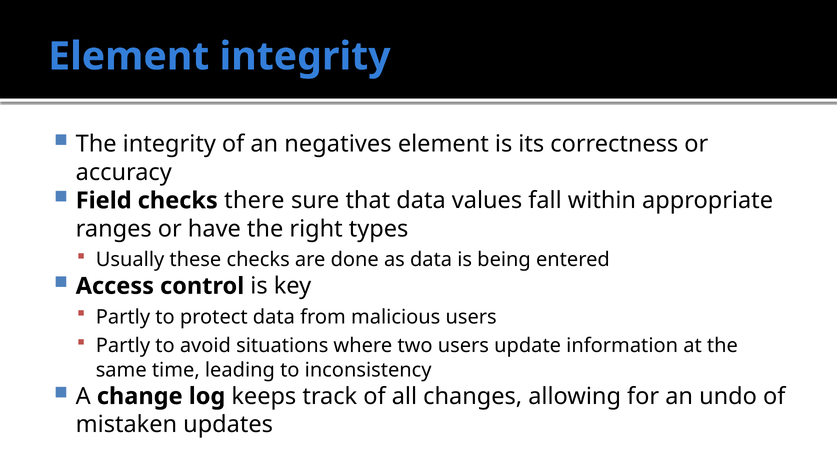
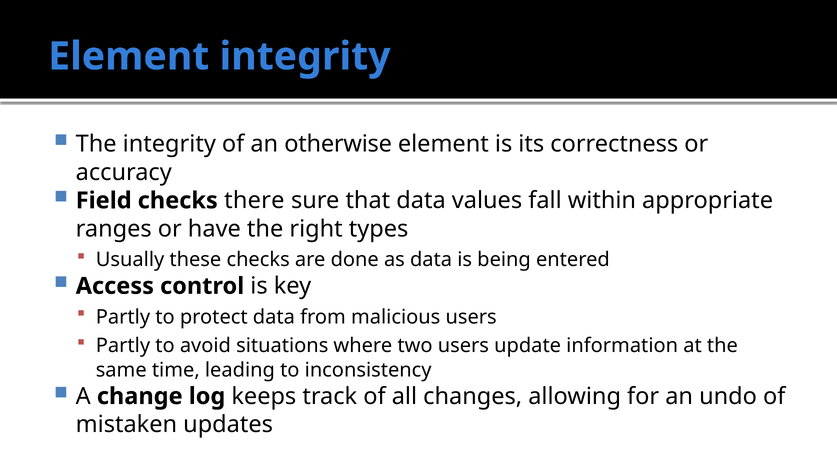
negatives: negatives -> otherwise (338, 144)
